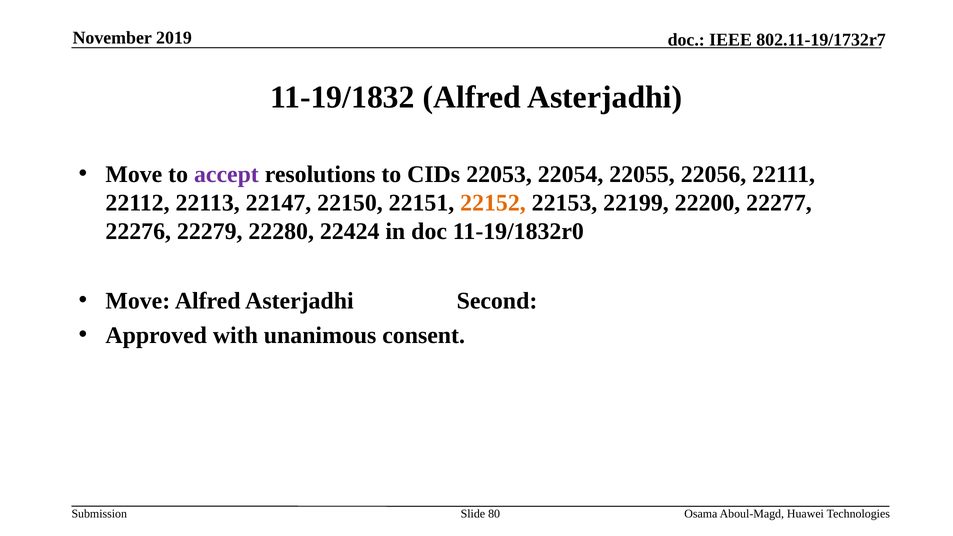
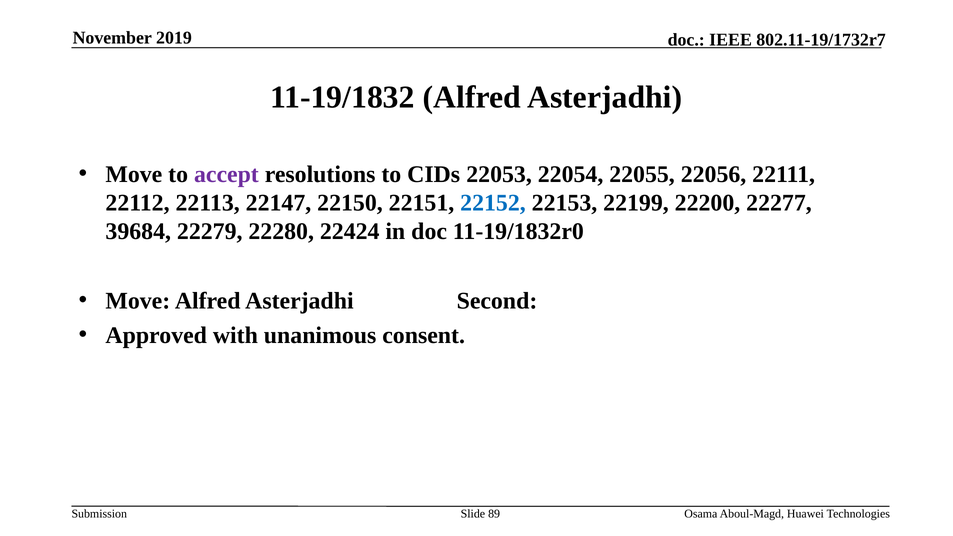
22152 colour: orange -> blue (493, 203)
22276: 22276 -> 39684 (138, 232)
80: 80 -> 89 (494, 514)
